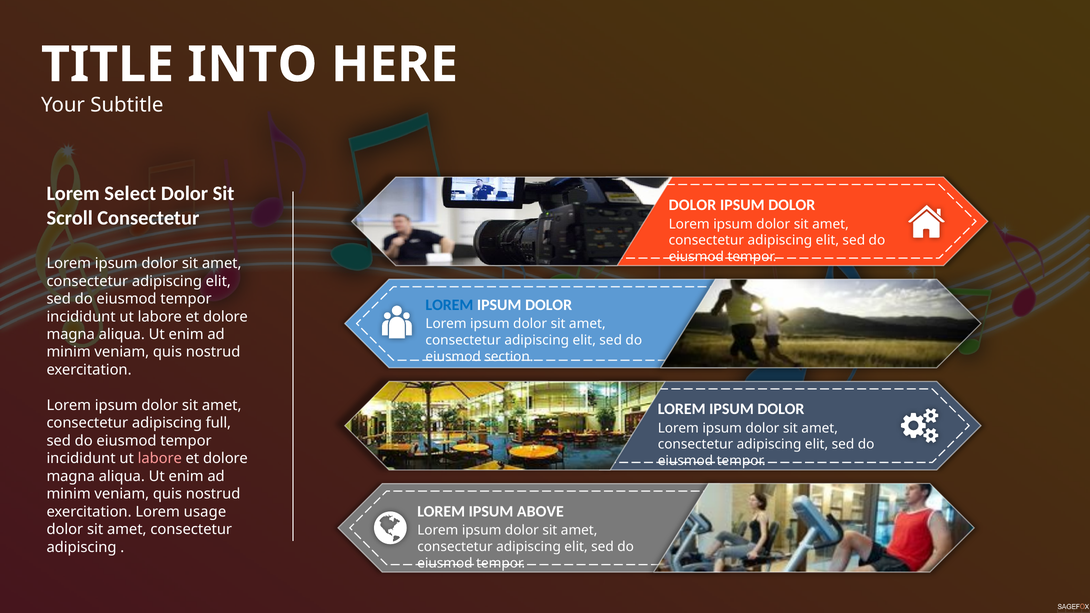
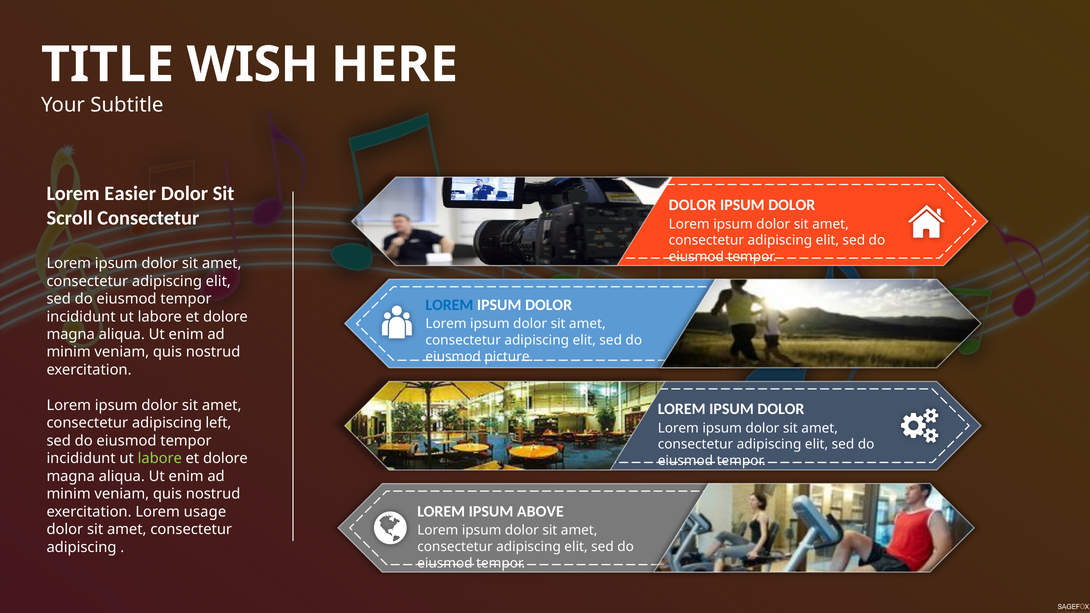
INTO: INTO -> WISH (253, 65)
Select: Select -> Easier (130, 194)
section: section -> picture (509, 357)
full: full -> left (218, 423)
labore colour: pink -> light green (160, 459)
